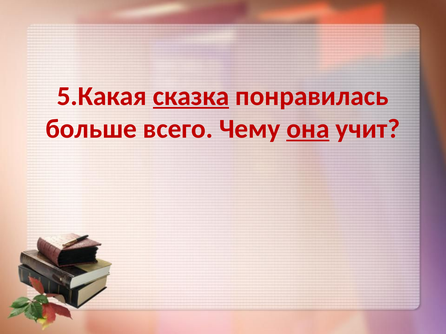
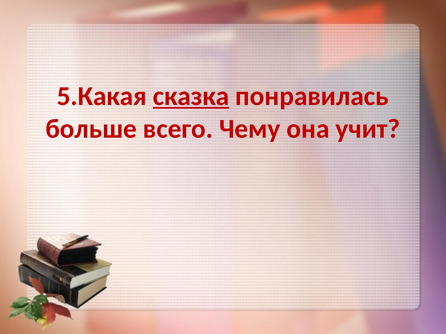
она underline: present -> none (308, 129)
